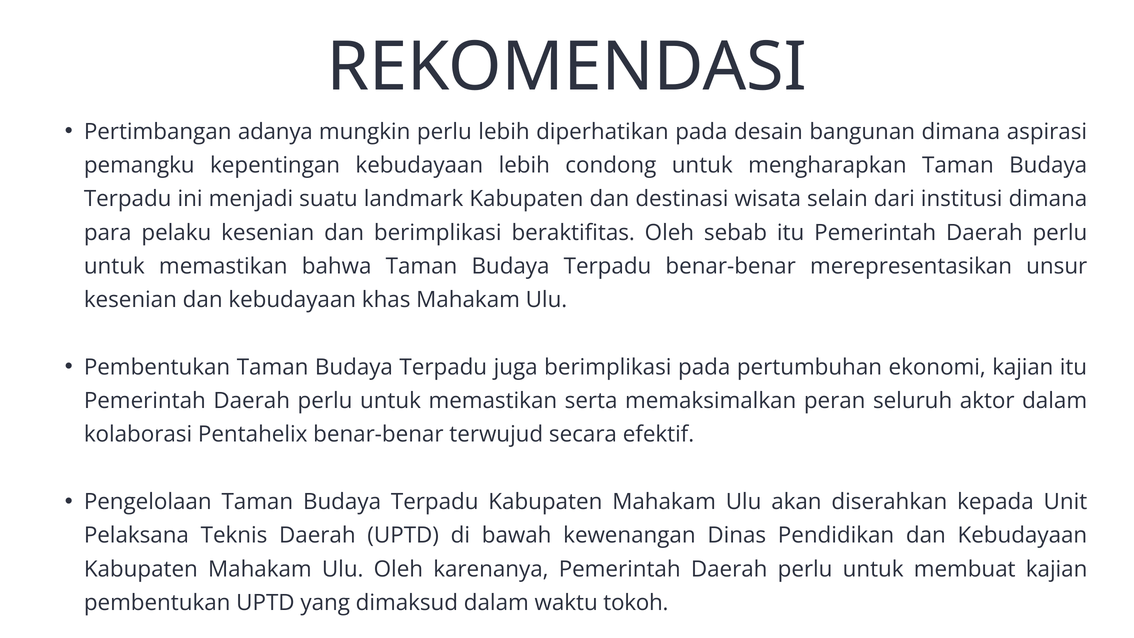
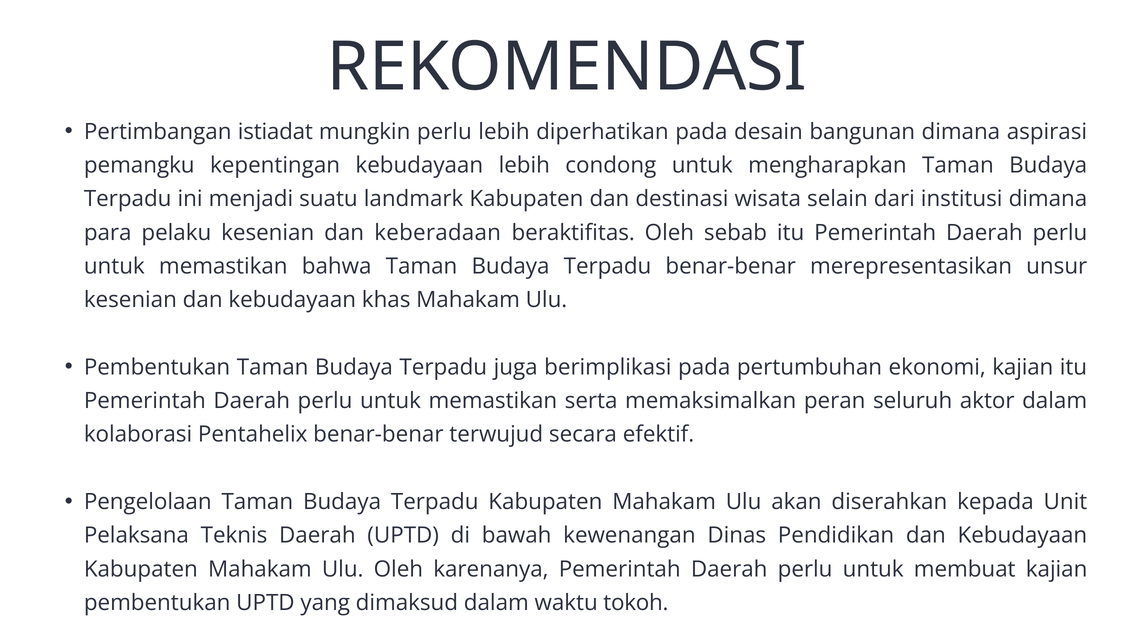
adanya: adanya -> istiadat (275, 132)
dan berimplikasi: berimplikasi -> keberadaan (438, 233)
